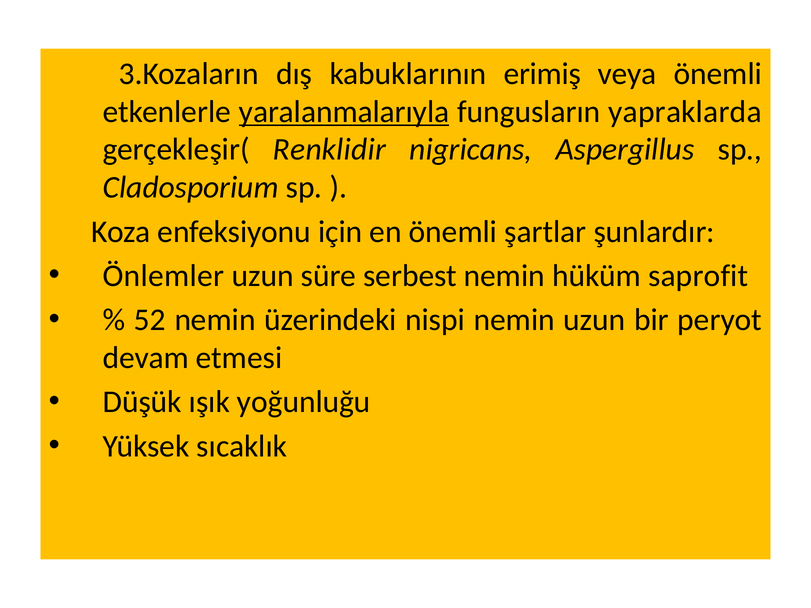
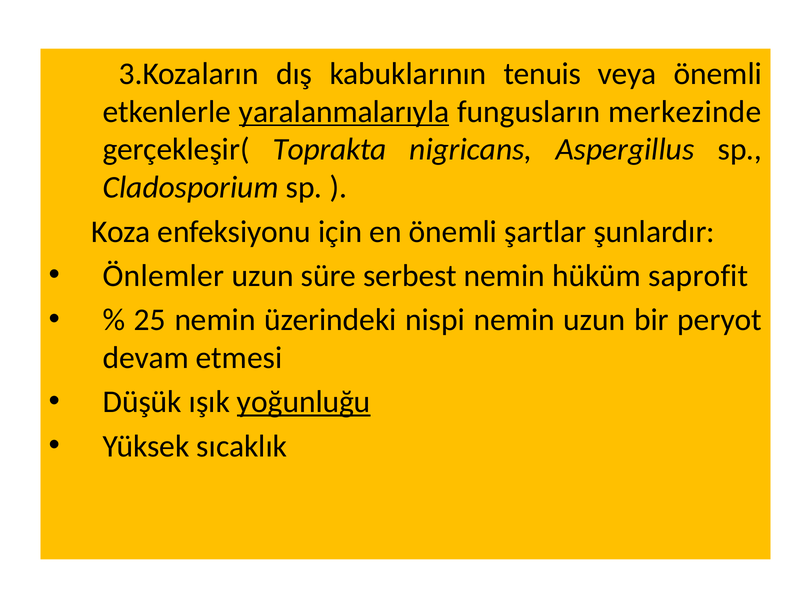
erimiş: erimiş -> tenuis (542, 74)
yapraklarda: yapraklarda -> merkezinde (685, 112)
Renklidir: Renklidir -> Toprakta (330, 150)
52: 52 -> 25 (150, 320)
yoğunluğu underline: none -> present (304, 402)
